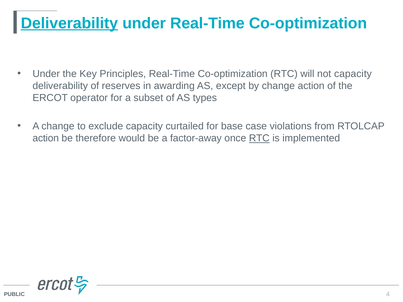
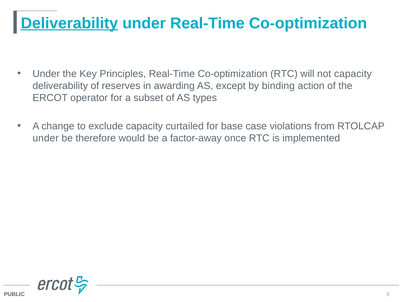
by change: change -> binding (278, 86)
action: action -> under (46, 138)
RTC underline: present -> none (259, 138)
